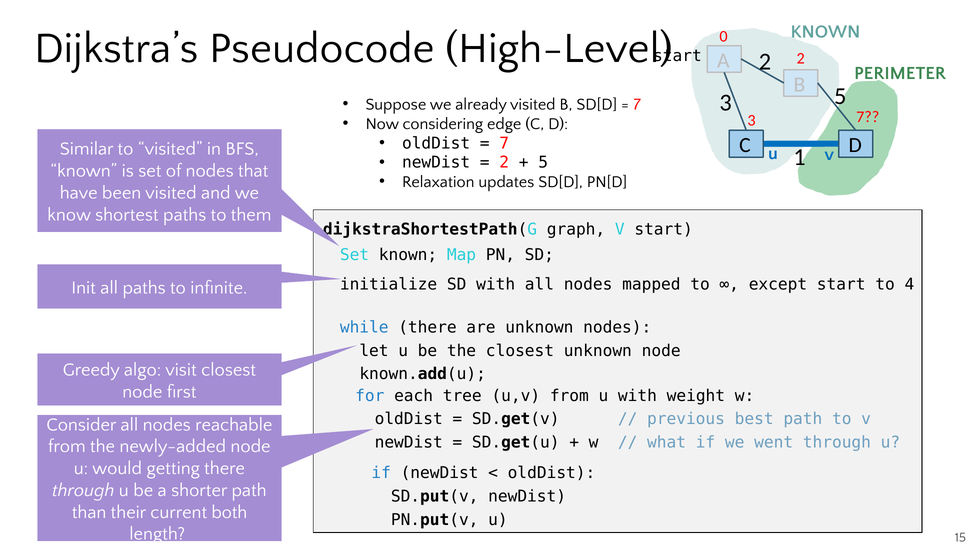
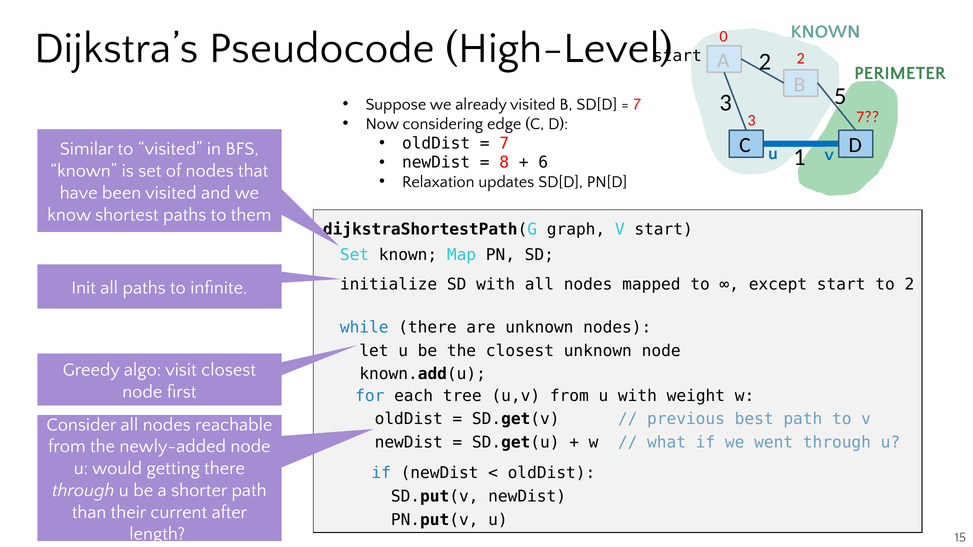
2: 2 -> 8 (504, 163)
5: 5 -> 6 (543, 163)
to 4: 4 -> 2 (909, 285)
both: both -> after (229, 512)
